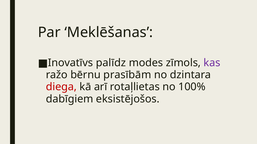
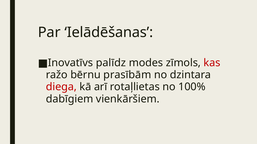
Meklēšanas: Meklēšanas -> Ielādēšanas (109, 32)
kas colour: purple -> red (212, 63)
eksistējošos: eksistējošos -> vienkāršiem (128, 99)
